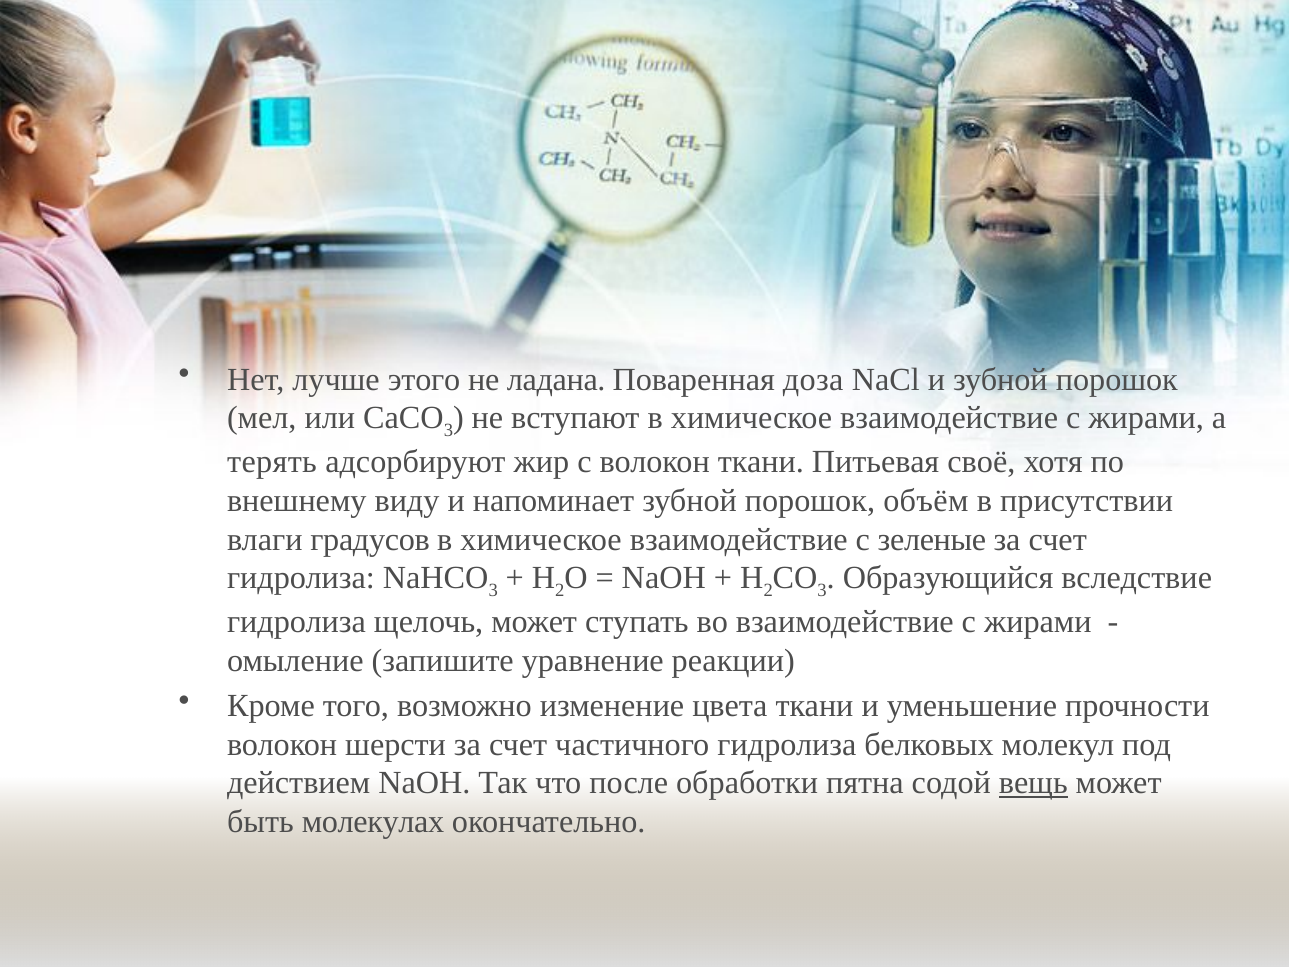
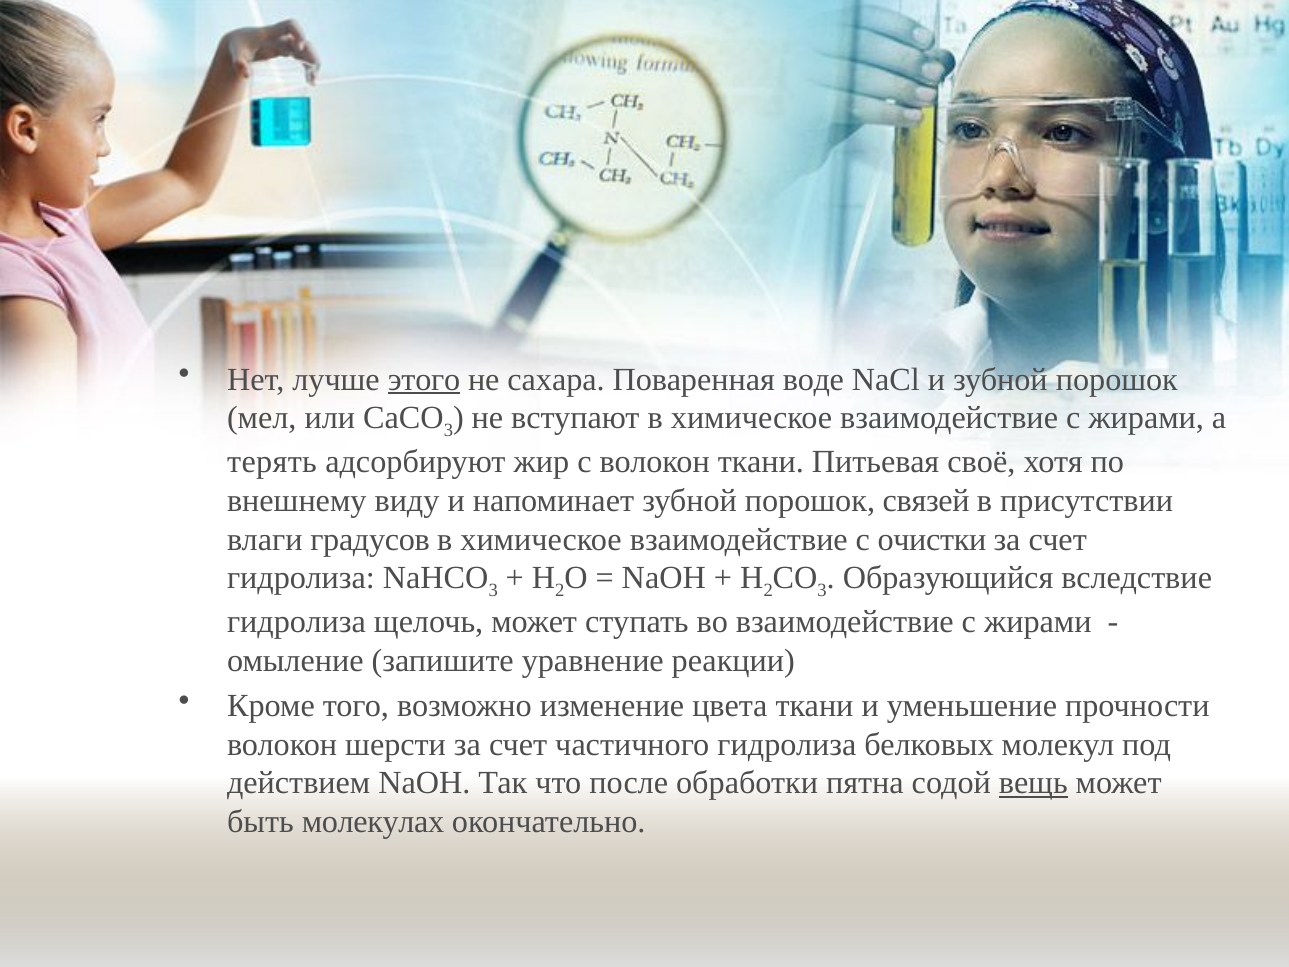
этого underline: none -> present (424, 379)
ладана: ладана -> сахара (556, 379)
доза: доза -> воде (813, 379)
объём: объём -> связей (926, 501)
зеленые: зеленые -> очистки (932, 539)
